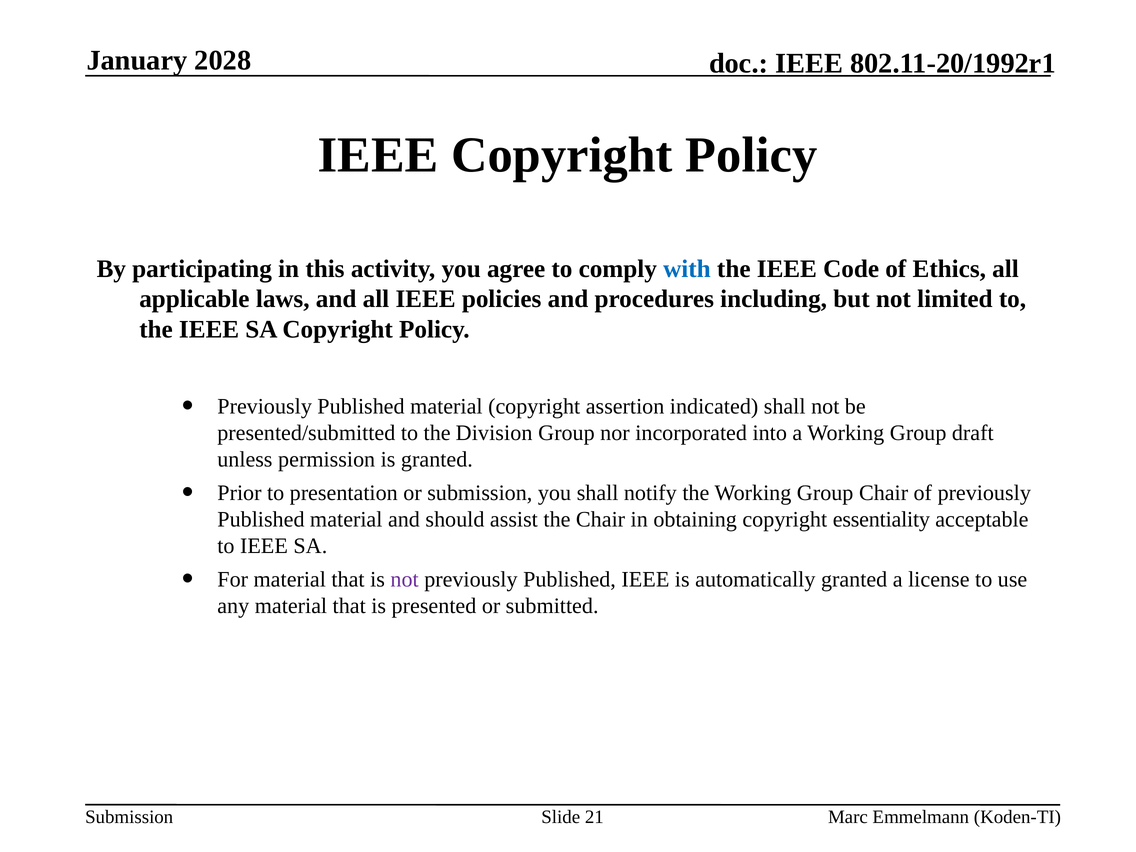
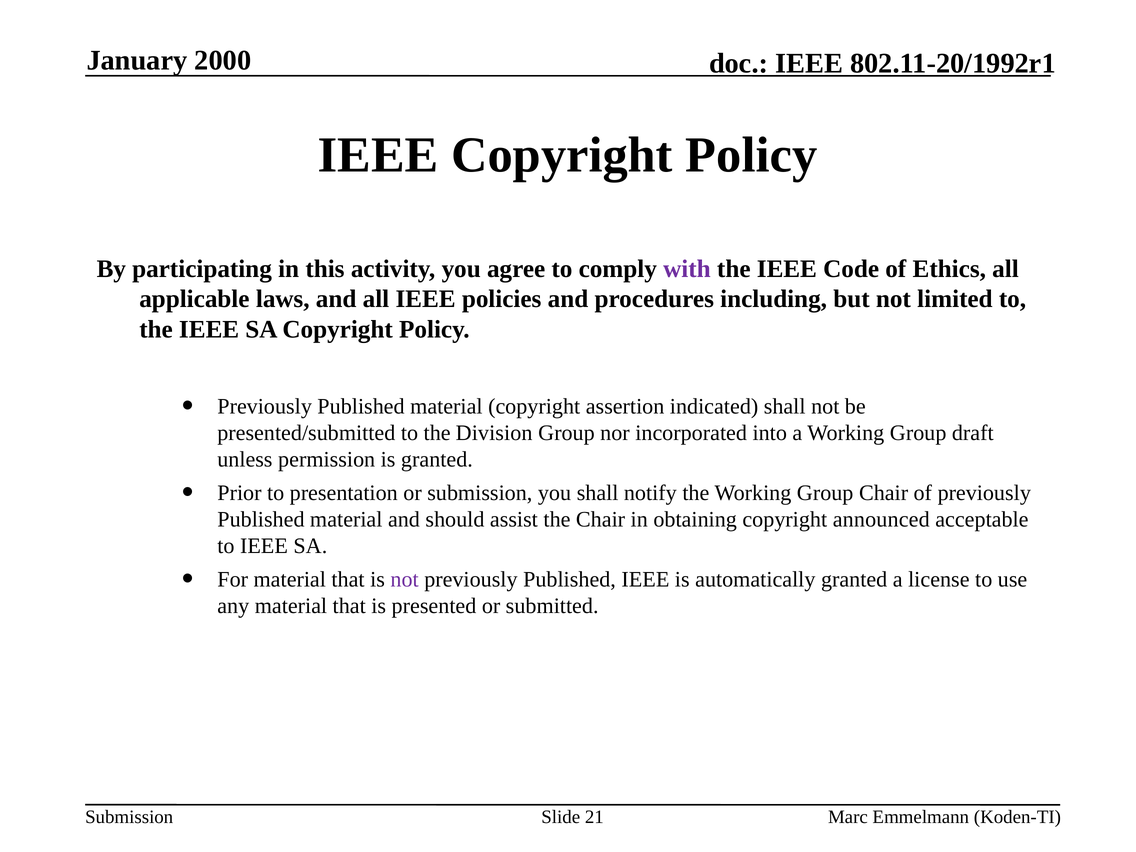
2028: 2028 -> 2000 (223, 60)
with colour: blue -> purple (687, 269)
essentiality: essentiality -> announced (881, 519)
